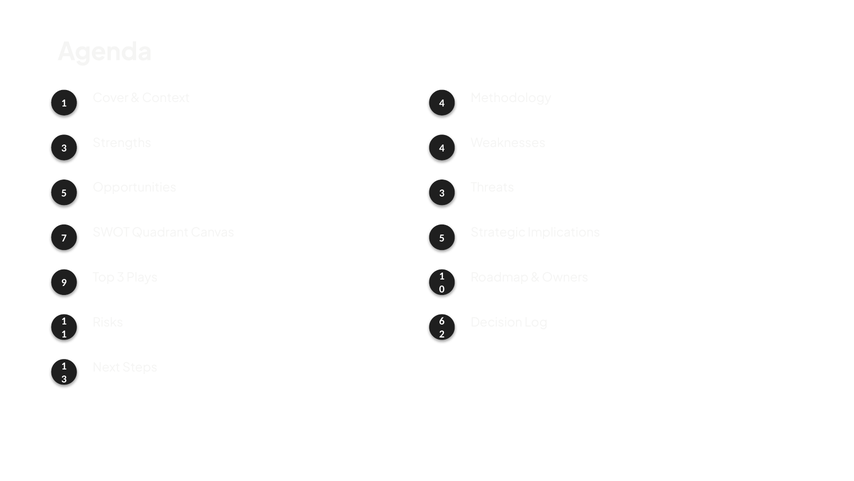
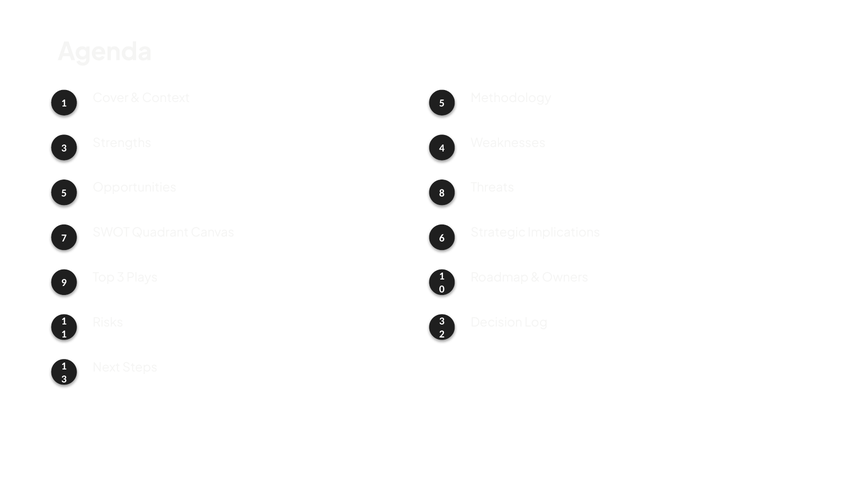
Context 4: 4 -> 5 (442, 103)
Opportunities 3: 3 -> 8 (442, 193)
Canvas 5: 5 -> 6 (442, 238)
Risks 6: 6 -> 3 (442, 321)
